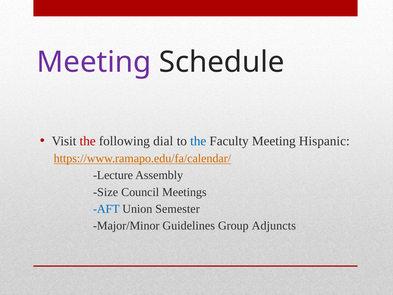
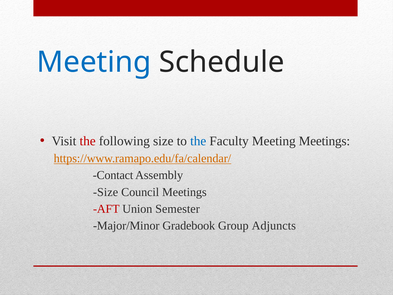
Meeting colour: purple -> blue (94, 62)
following dial: dial -> size (163, 141)
Meeting Hispanic: Hispanic -> Meetings (324, 141)
Lecture: Lecture -> Contact (113, 175)
AFT colour: blue -> red (106, 209)
Guidelines: Guidelines -> Gradebook (189, 225)
